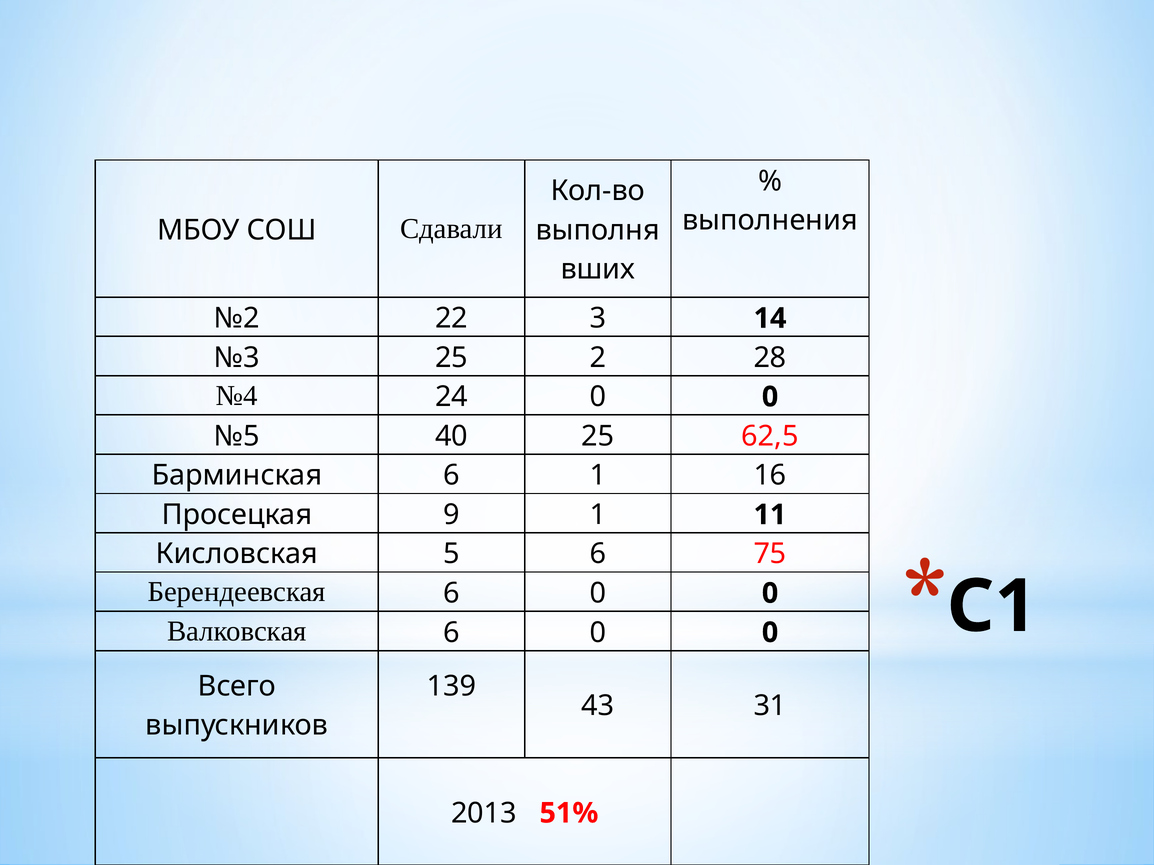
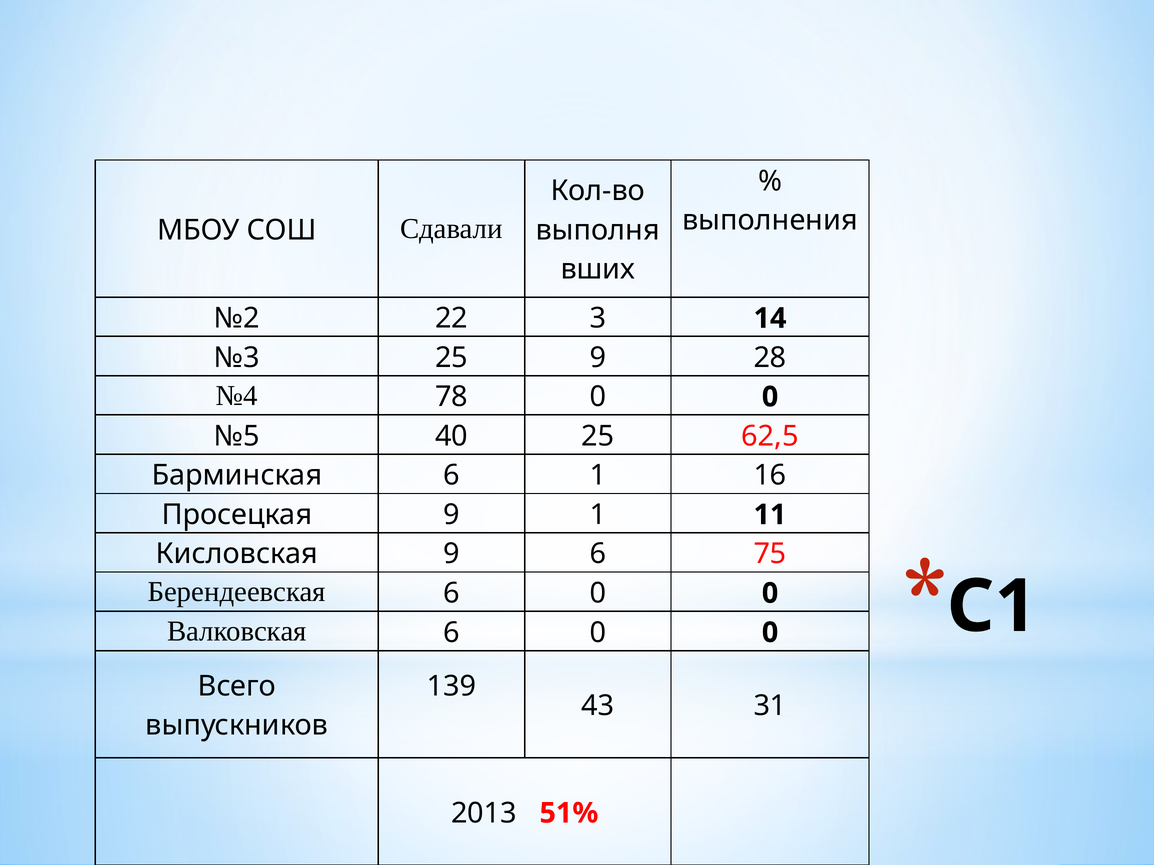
25 2: 2 -> 9 (598, 358)
24: 24 -> 78 (452, 397)
Кисловская 5: 5 -> 9 (452, 554)
